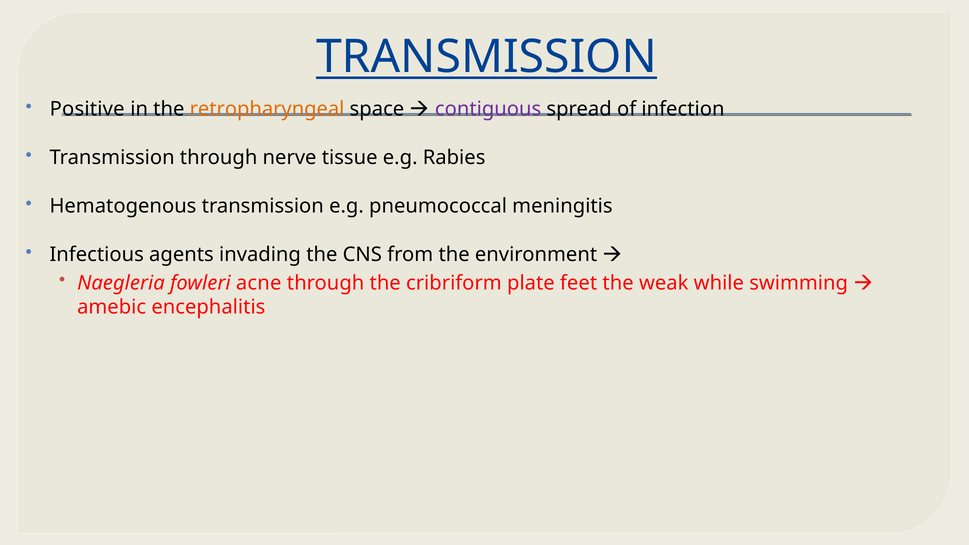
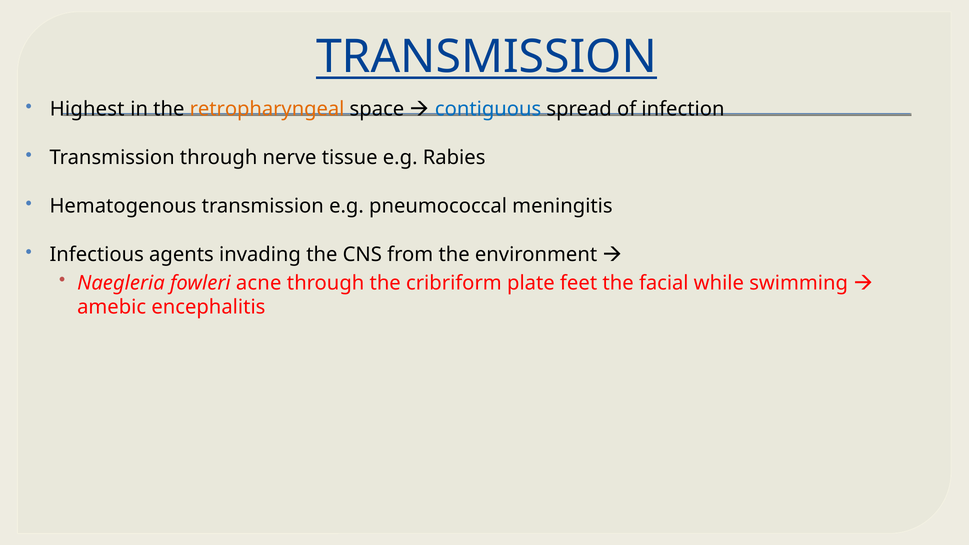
Positive: Positive -> Highest (87, 109)
contiguous colour: purple -> blue (488, 109)
weak: weak -> facial (664, 283)
